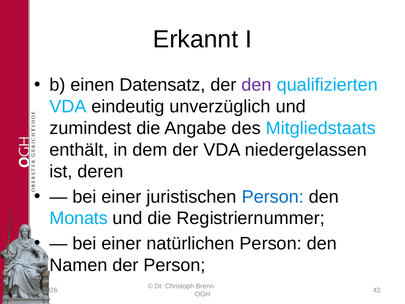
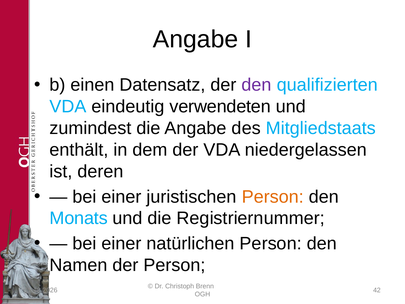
Erkannt: Erkannt -> Angabe (196, 39)
unverzüglich: unverzüglich -> verwendeten (220, 107)
Person colour: blue -> orange (273, 197)
